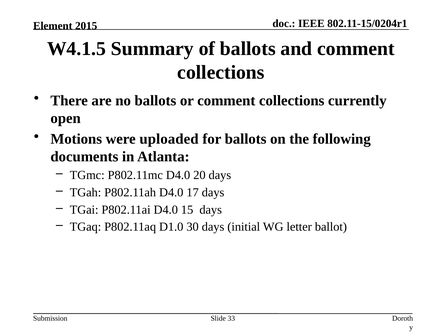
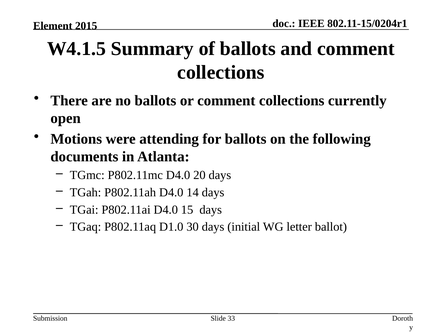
uploaded: uploaded -> attending (169, 139)
17: 17 -> 14 (193, 192)
